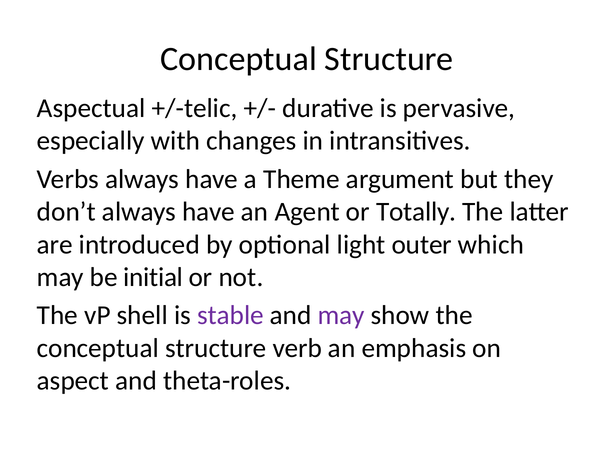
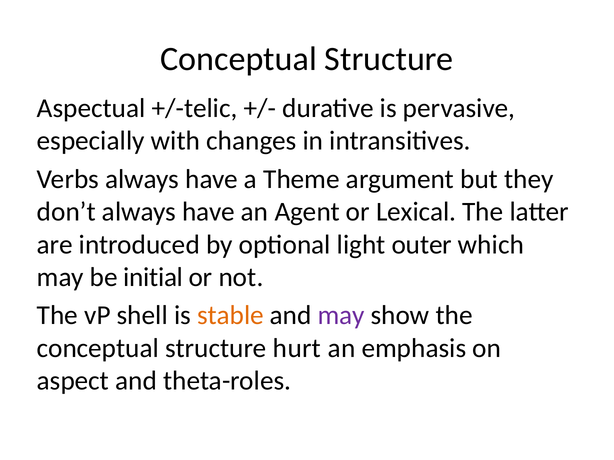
Totally: Totally -> Lexical (416, 212)
stable colour: purple -> orange (231, 316)
verb: verb -> hurt (297, 349)
